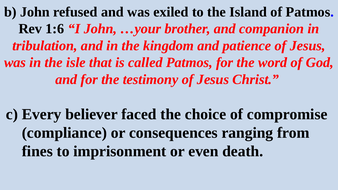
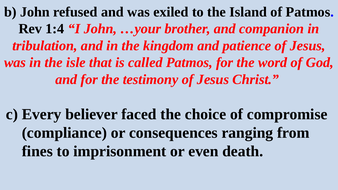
1:6: 1:6 -> 1:4 (55, 29)
